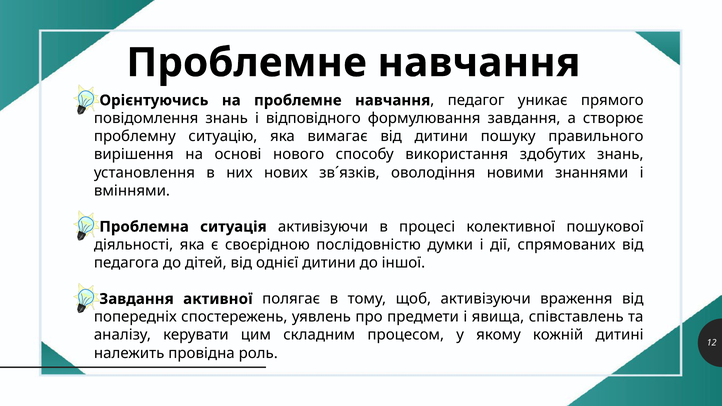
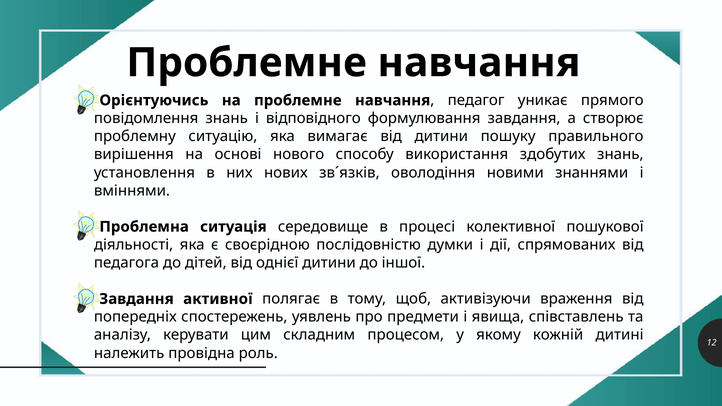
ситуація активізуючи: активізуючи -> середовище (323, 227)
